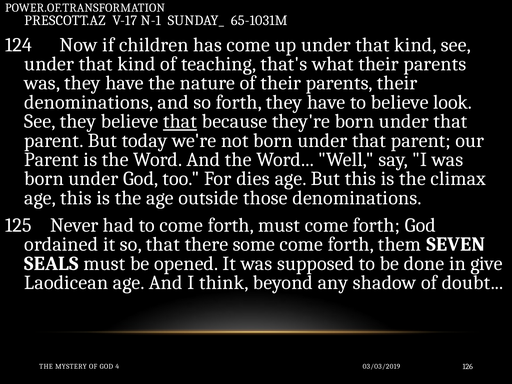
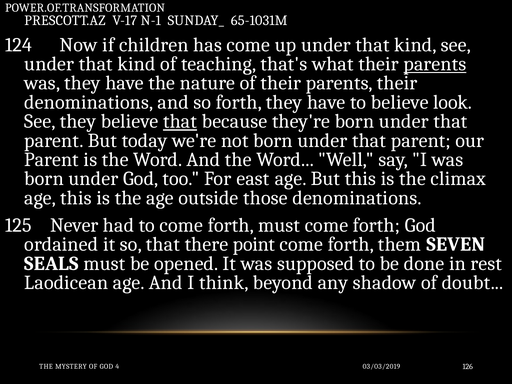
parents underline: none -> present (435, 64)
dies: dies -> east (253, 179)
some: some -> point (254, 244)
give: give -> rest (486, 264)
